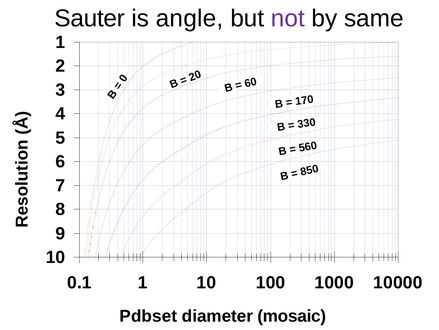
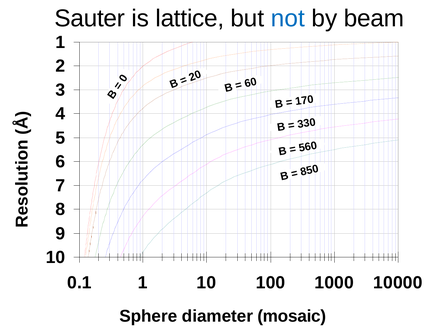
angle: angle -> lattice (190, 18)
not colour: purple -> blue (288, 18)
same: same -> beam (374, 18)
Pdbset: Pdbset -> Sphere (148, 316)
